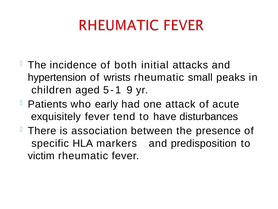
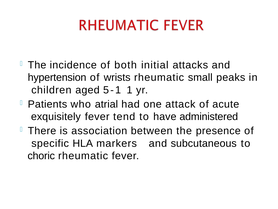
9: 9 -> 1 (130, 90)
early: early -> atrial (106, 104)
disturbances: disturbances -> administered (209, 116)
predisposition: predisposition -> subcutaneous (204, 143)
victim: victim -> choric (41, 156)
